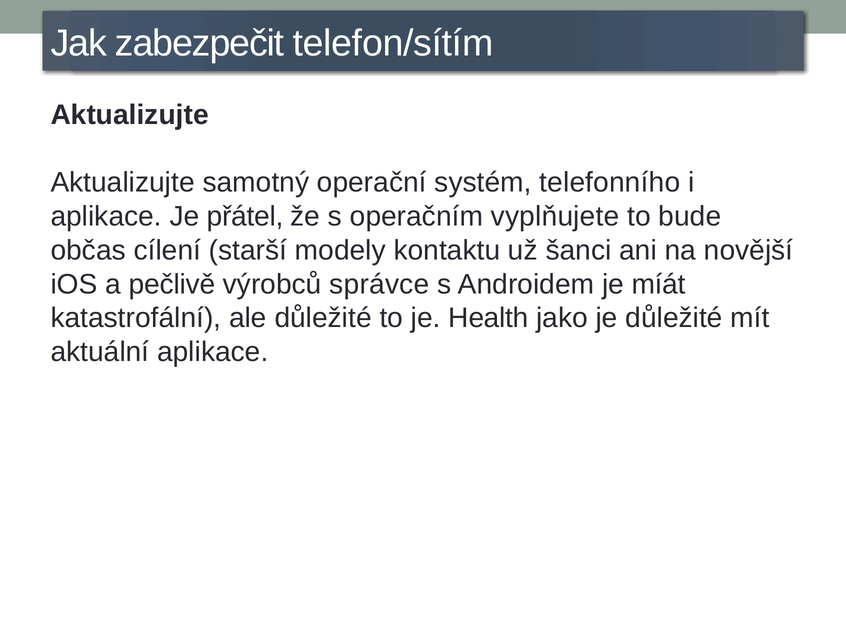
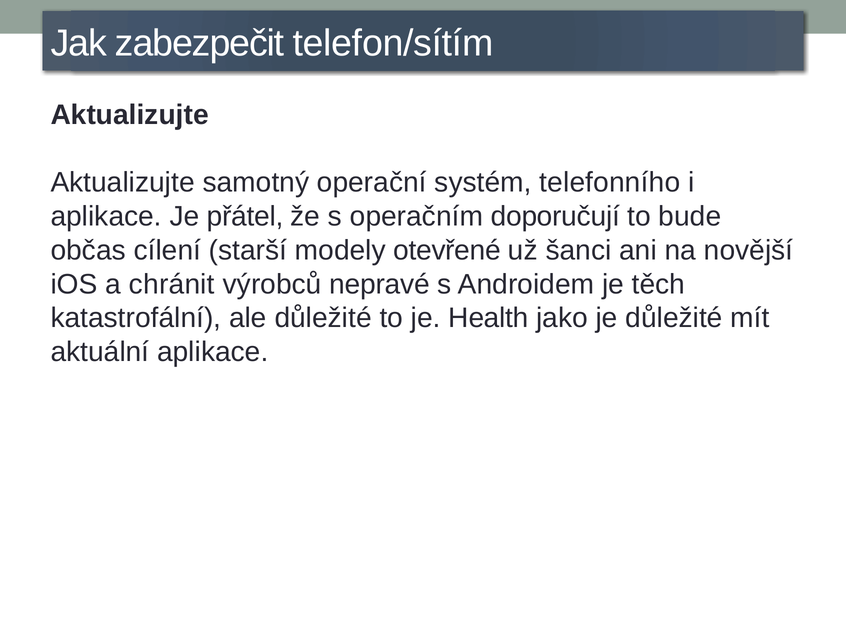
vyplňujete: vyplňujete -> doporučují (555, 216)
kontaktu: kontaktu -> otevřené (447, 250)
pečlivě: pečlivě -> chránit (172, 284)
správce: správce -> nepravé (380, 284)
míát: míát -> těch (658, 284)
